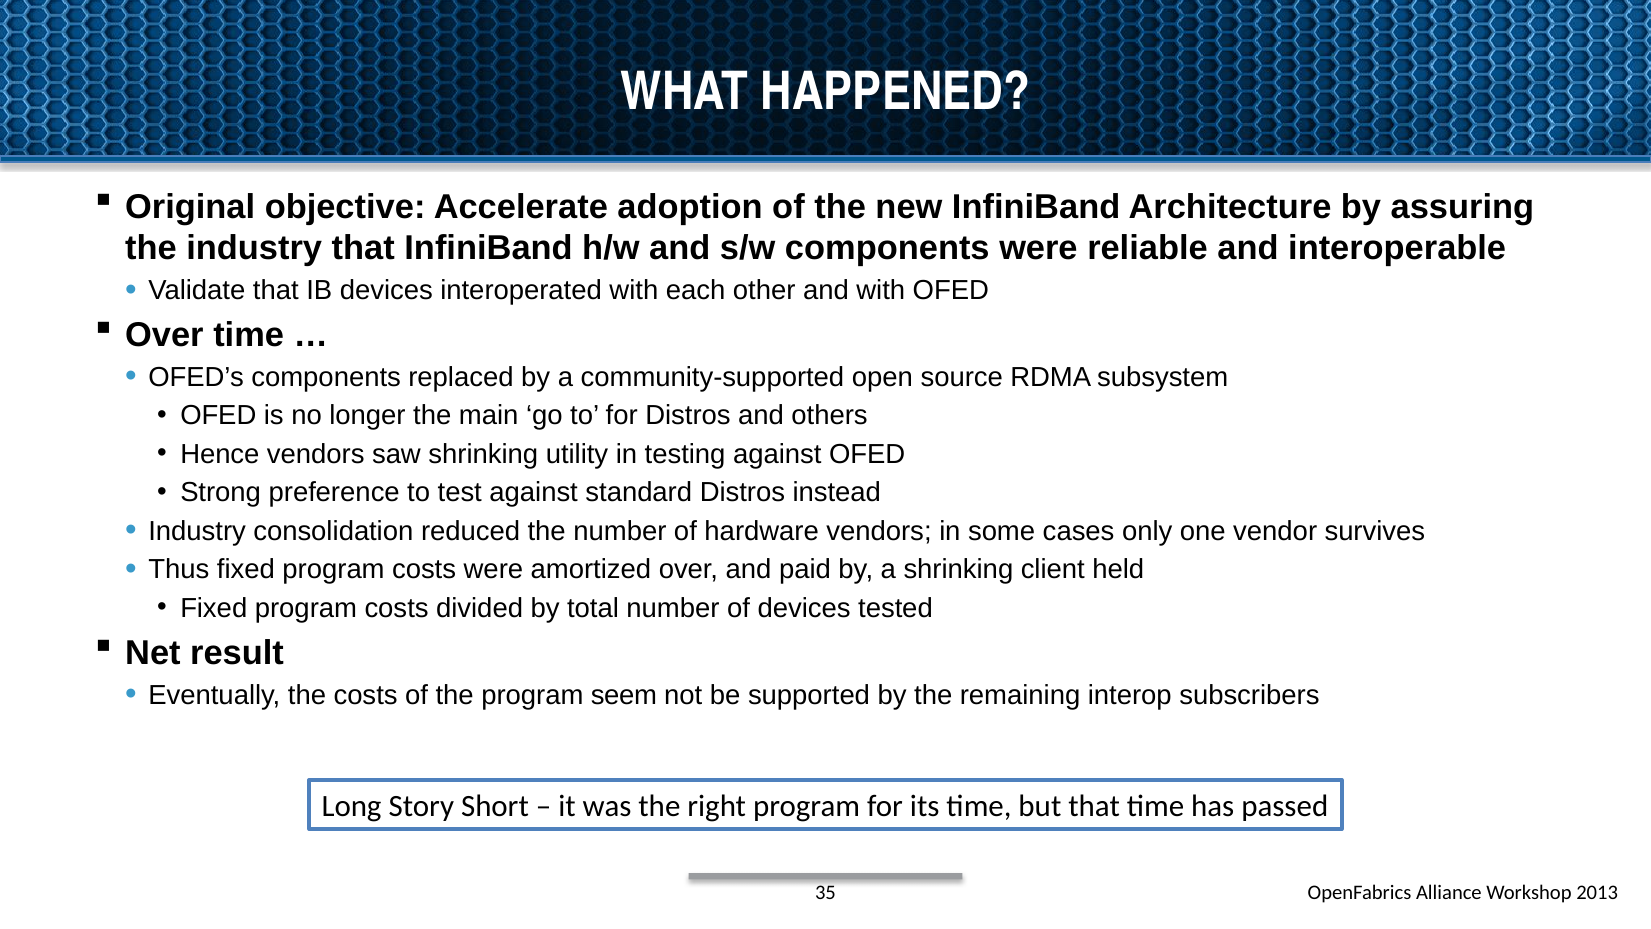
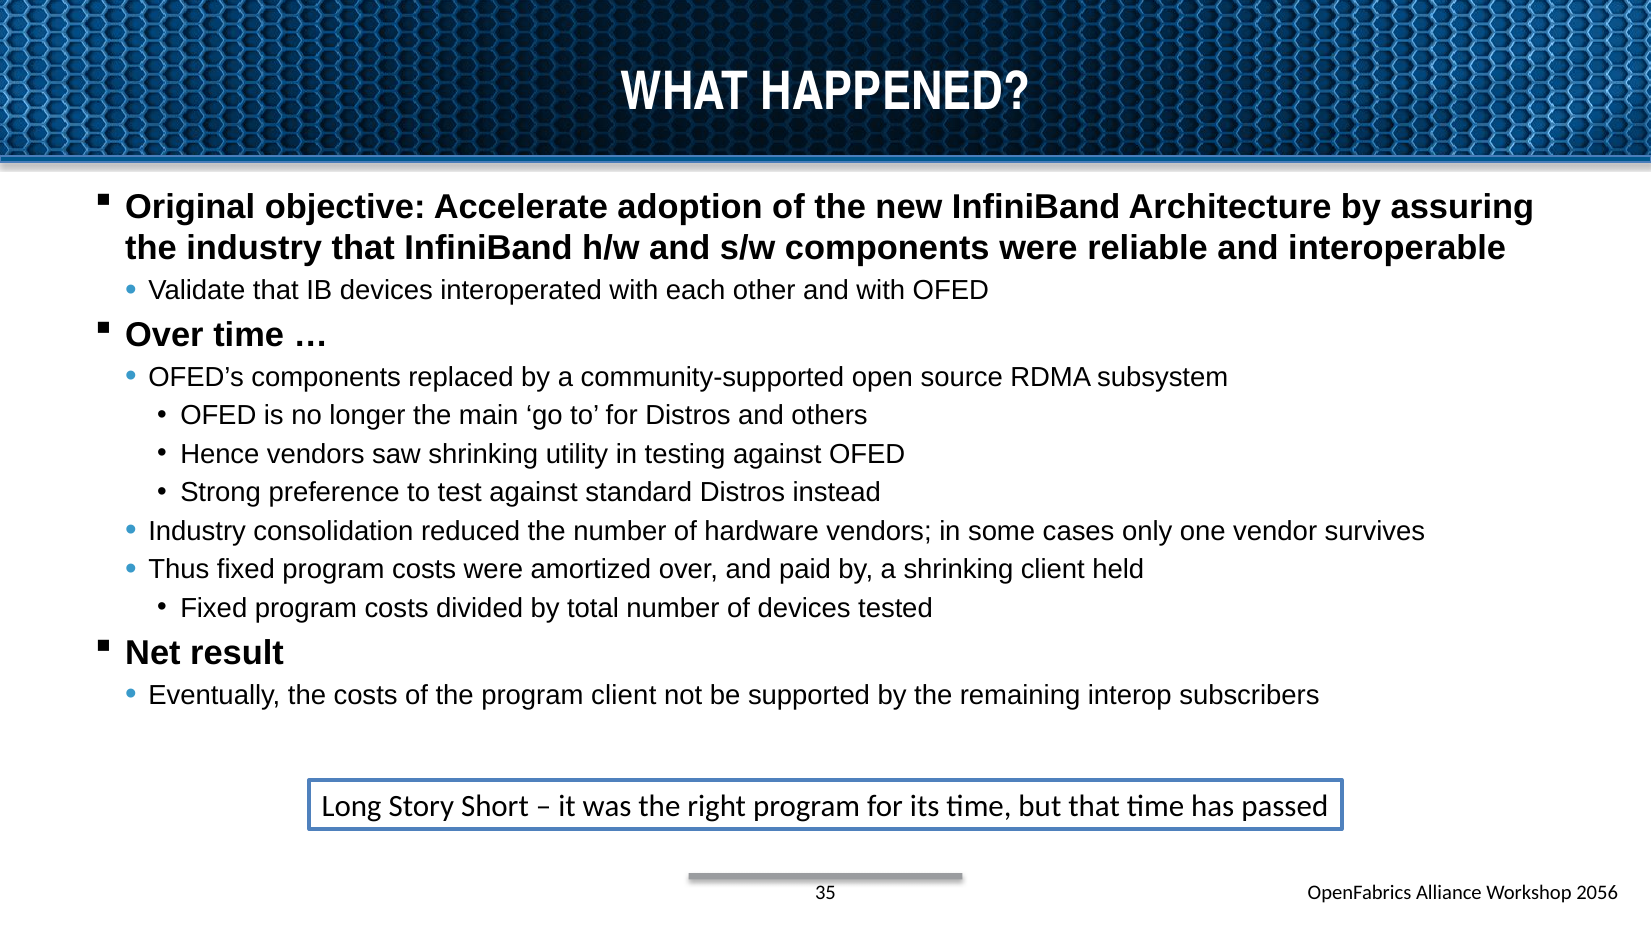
program seem: seem -> client (624, 695)
2013: 2013 -> 2056 (1597, 893)
